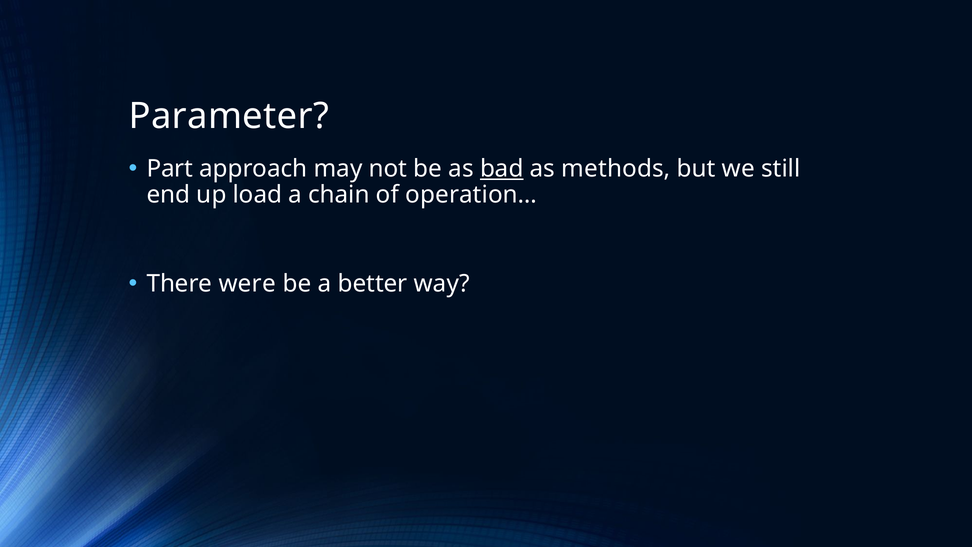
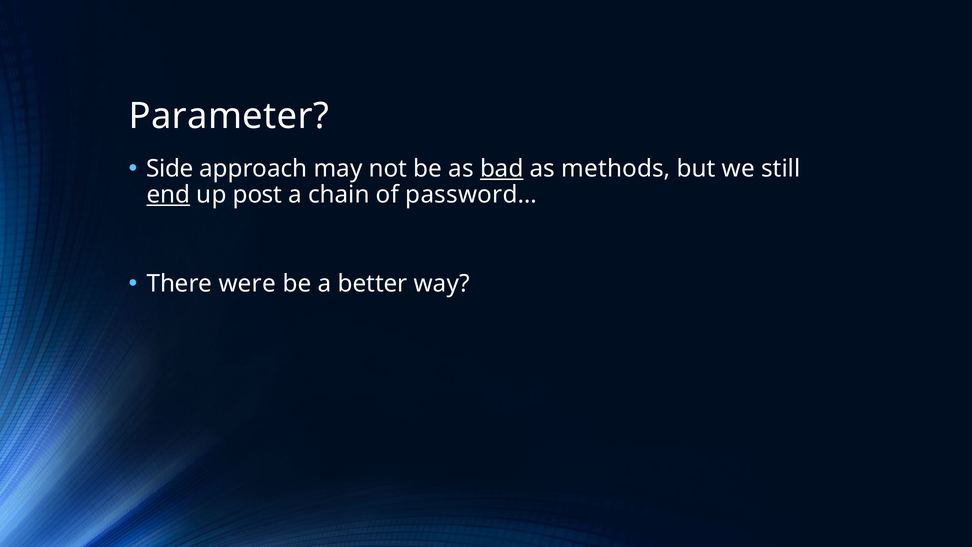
Part: Part -> Side (170, 169)
end underline: none -> present (168, 195)
load: load -> post (257, 195)
operation…: operation… -> password… (471, 195)
